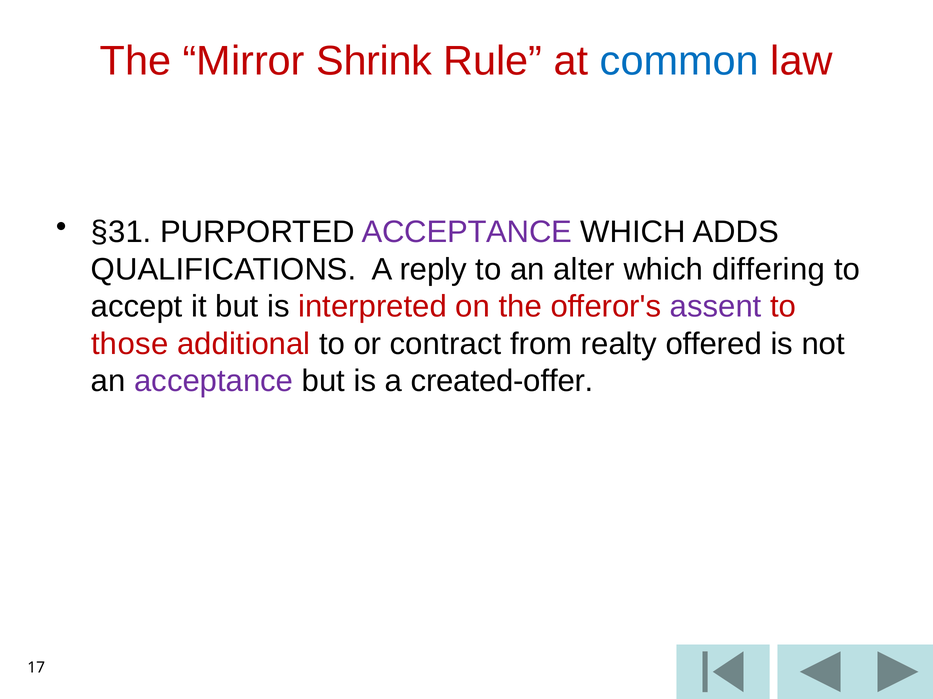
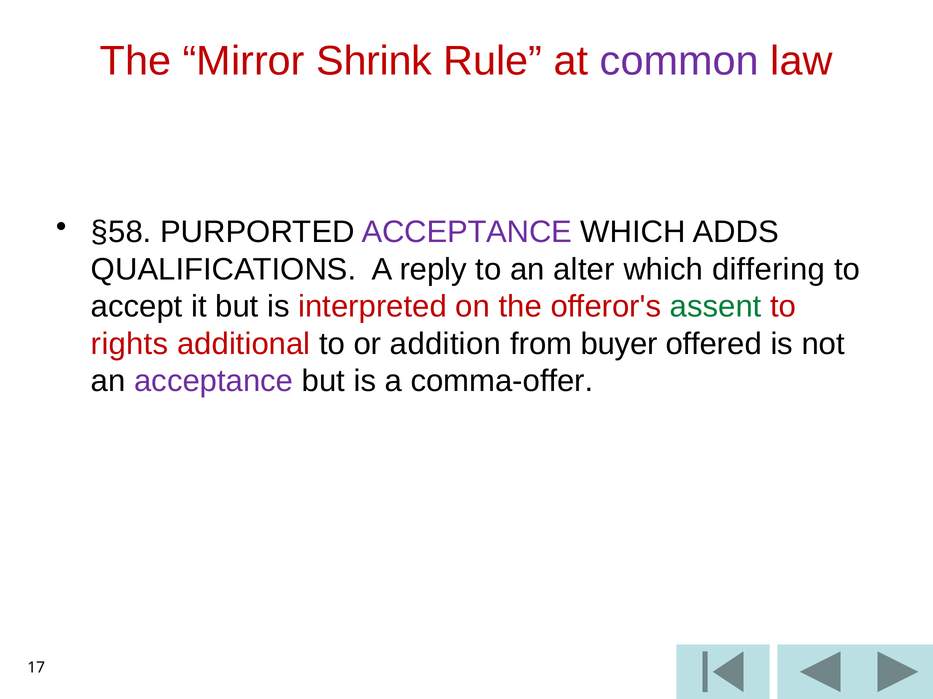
common colour: blue -> purple (679, 61)
§31: §31 -> §58 (121, 232)
assent colour: purple -> green (716, 307)
those: those -> rights (130, 344)
contract: contract -> addition (446, 344)
realty: realty -> buyer (619, 344)
created-offer: created-offer -> comma-offer (502, 382)
